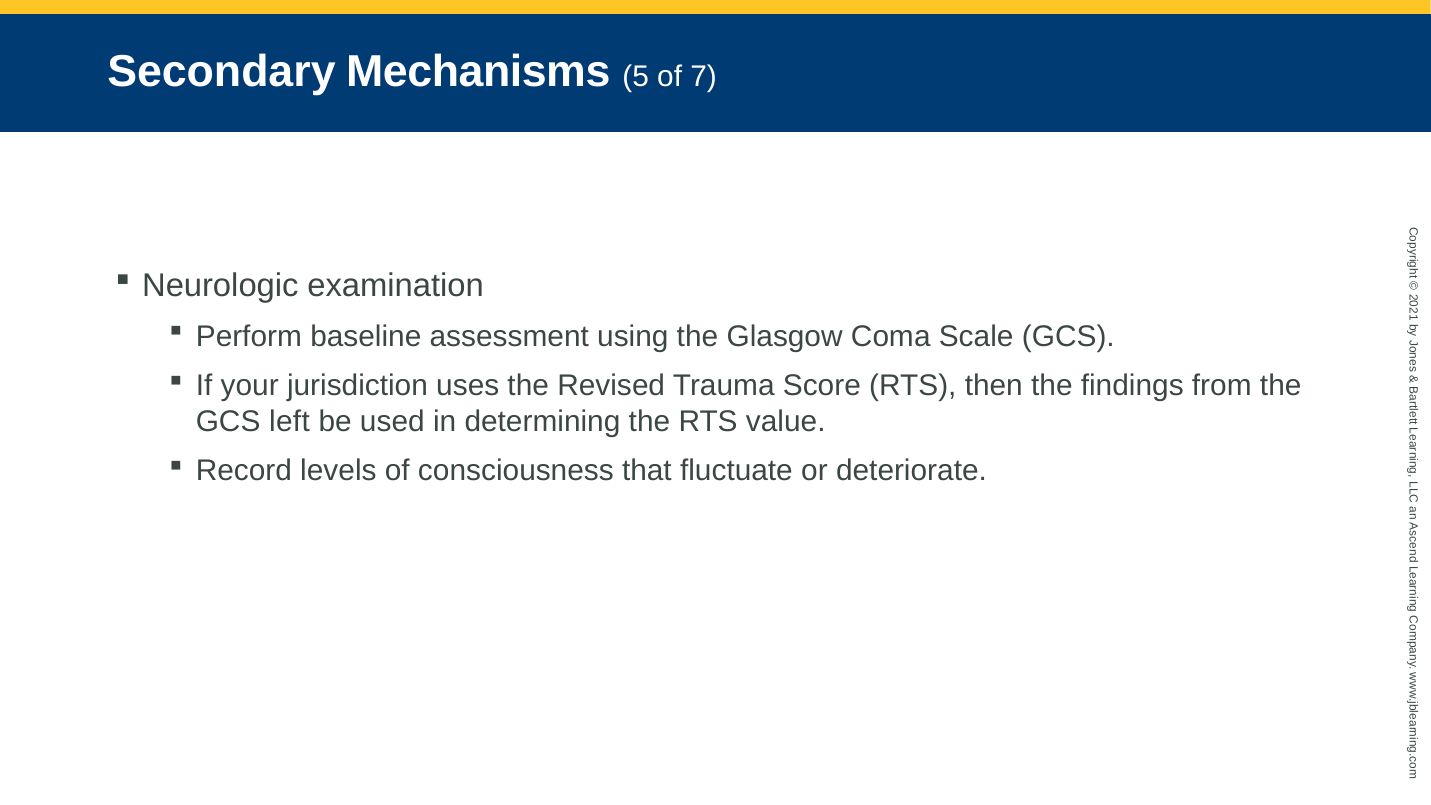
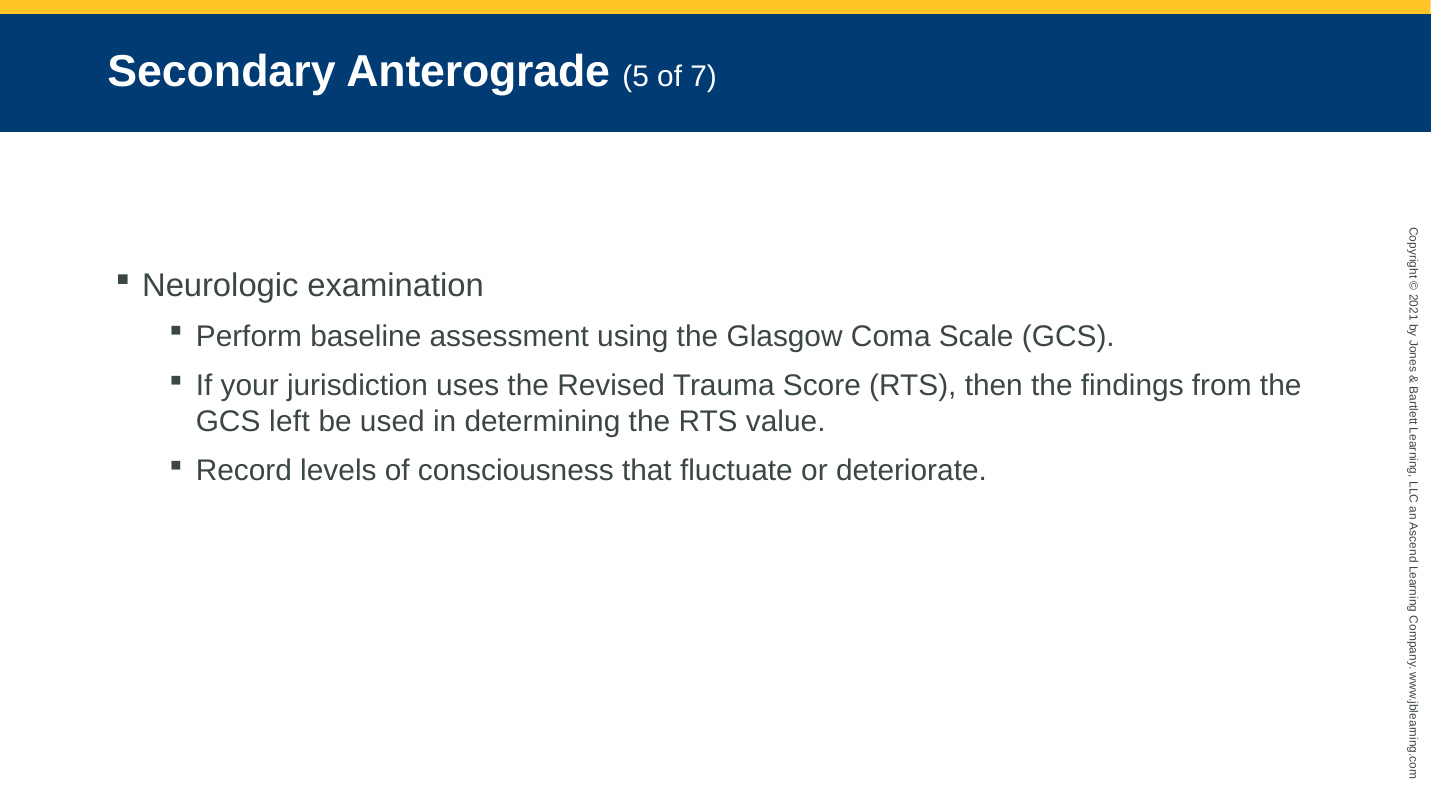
Mechanisms: Mechanisms -> Anterograde (478, 72)
